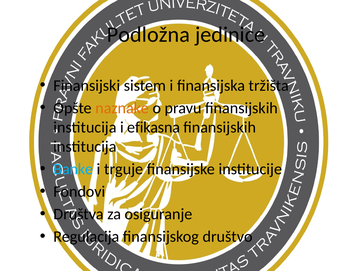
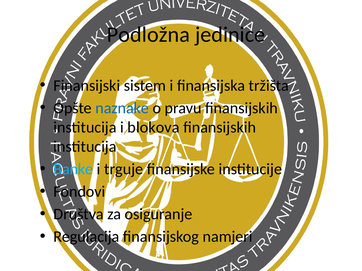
naznake colour: orange -> blue (122, 108)
efikasna: efikasna -> blokova (154, 128)
društvo: društvo -> namjeri (228, 237)
